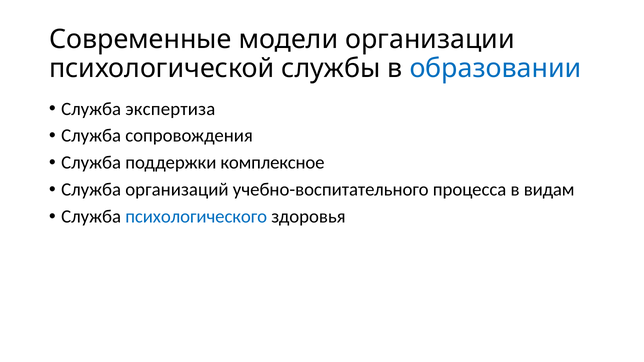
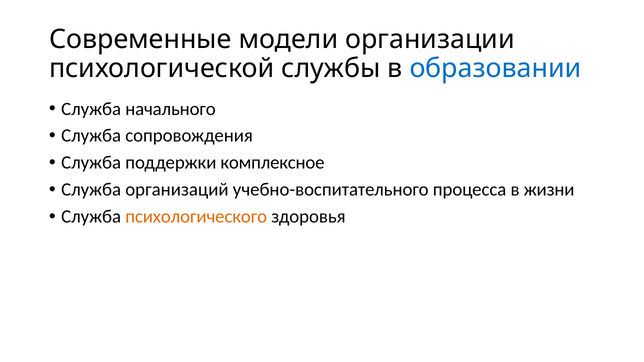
экспертиза: экспертиза -> начального (170, 109)
видам: видам -> жизни (549, 190)
психологического colour: blue -> orange (196, 217)
